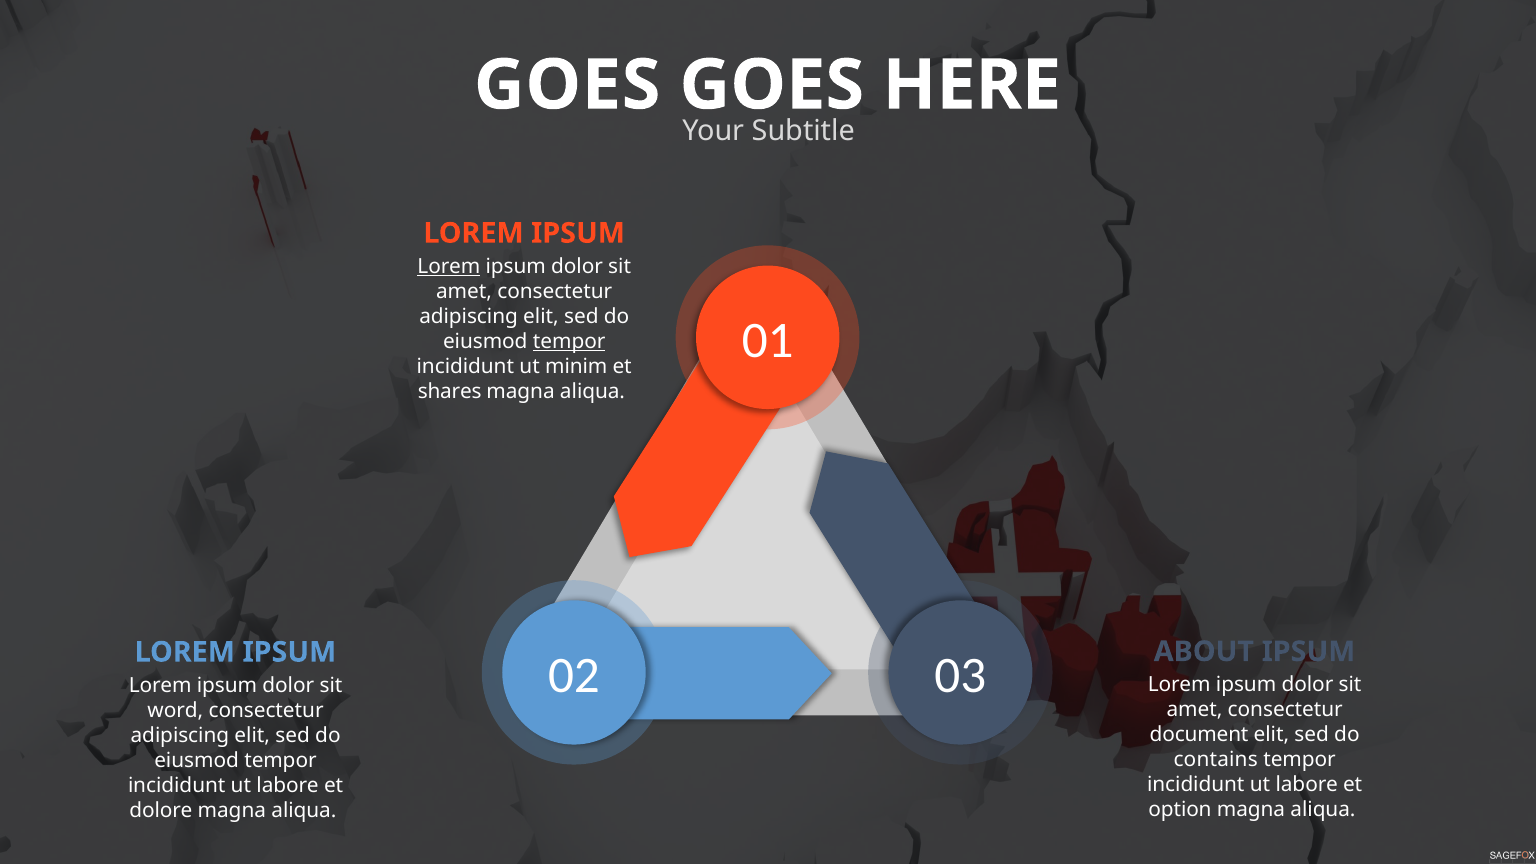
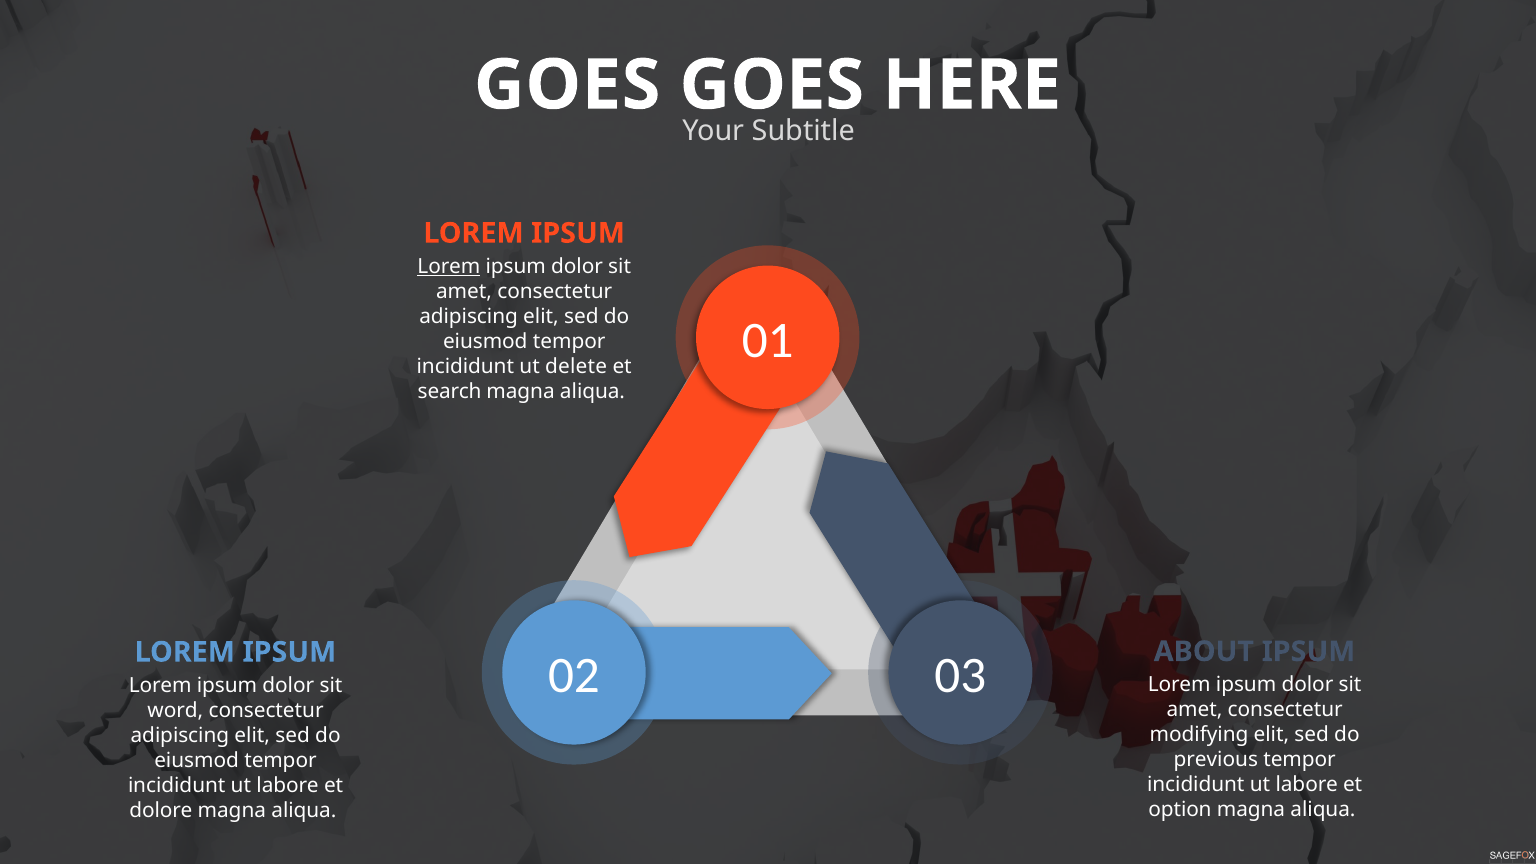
tempor underline: present -> none (569, 342)
minim: minim -> delete (576, 367)
shares: shares -> search (450, 392)
document: document -> modifying (1199, 735)
contains: contains -> previous (1216, 760)
